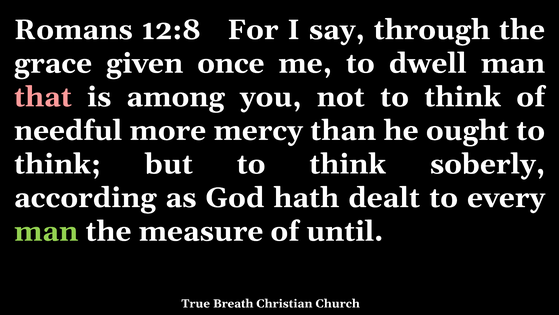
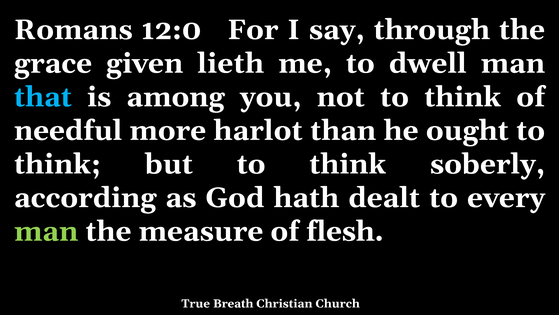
12:8: 12:8 -> 12:0 (171, 30)
once: once -> lieth (231, 63)
that colour: pink -> light blue (43, 97)
mercy: mercy -> harlot (258, 130)
until: until -> flesh (345, 231)
